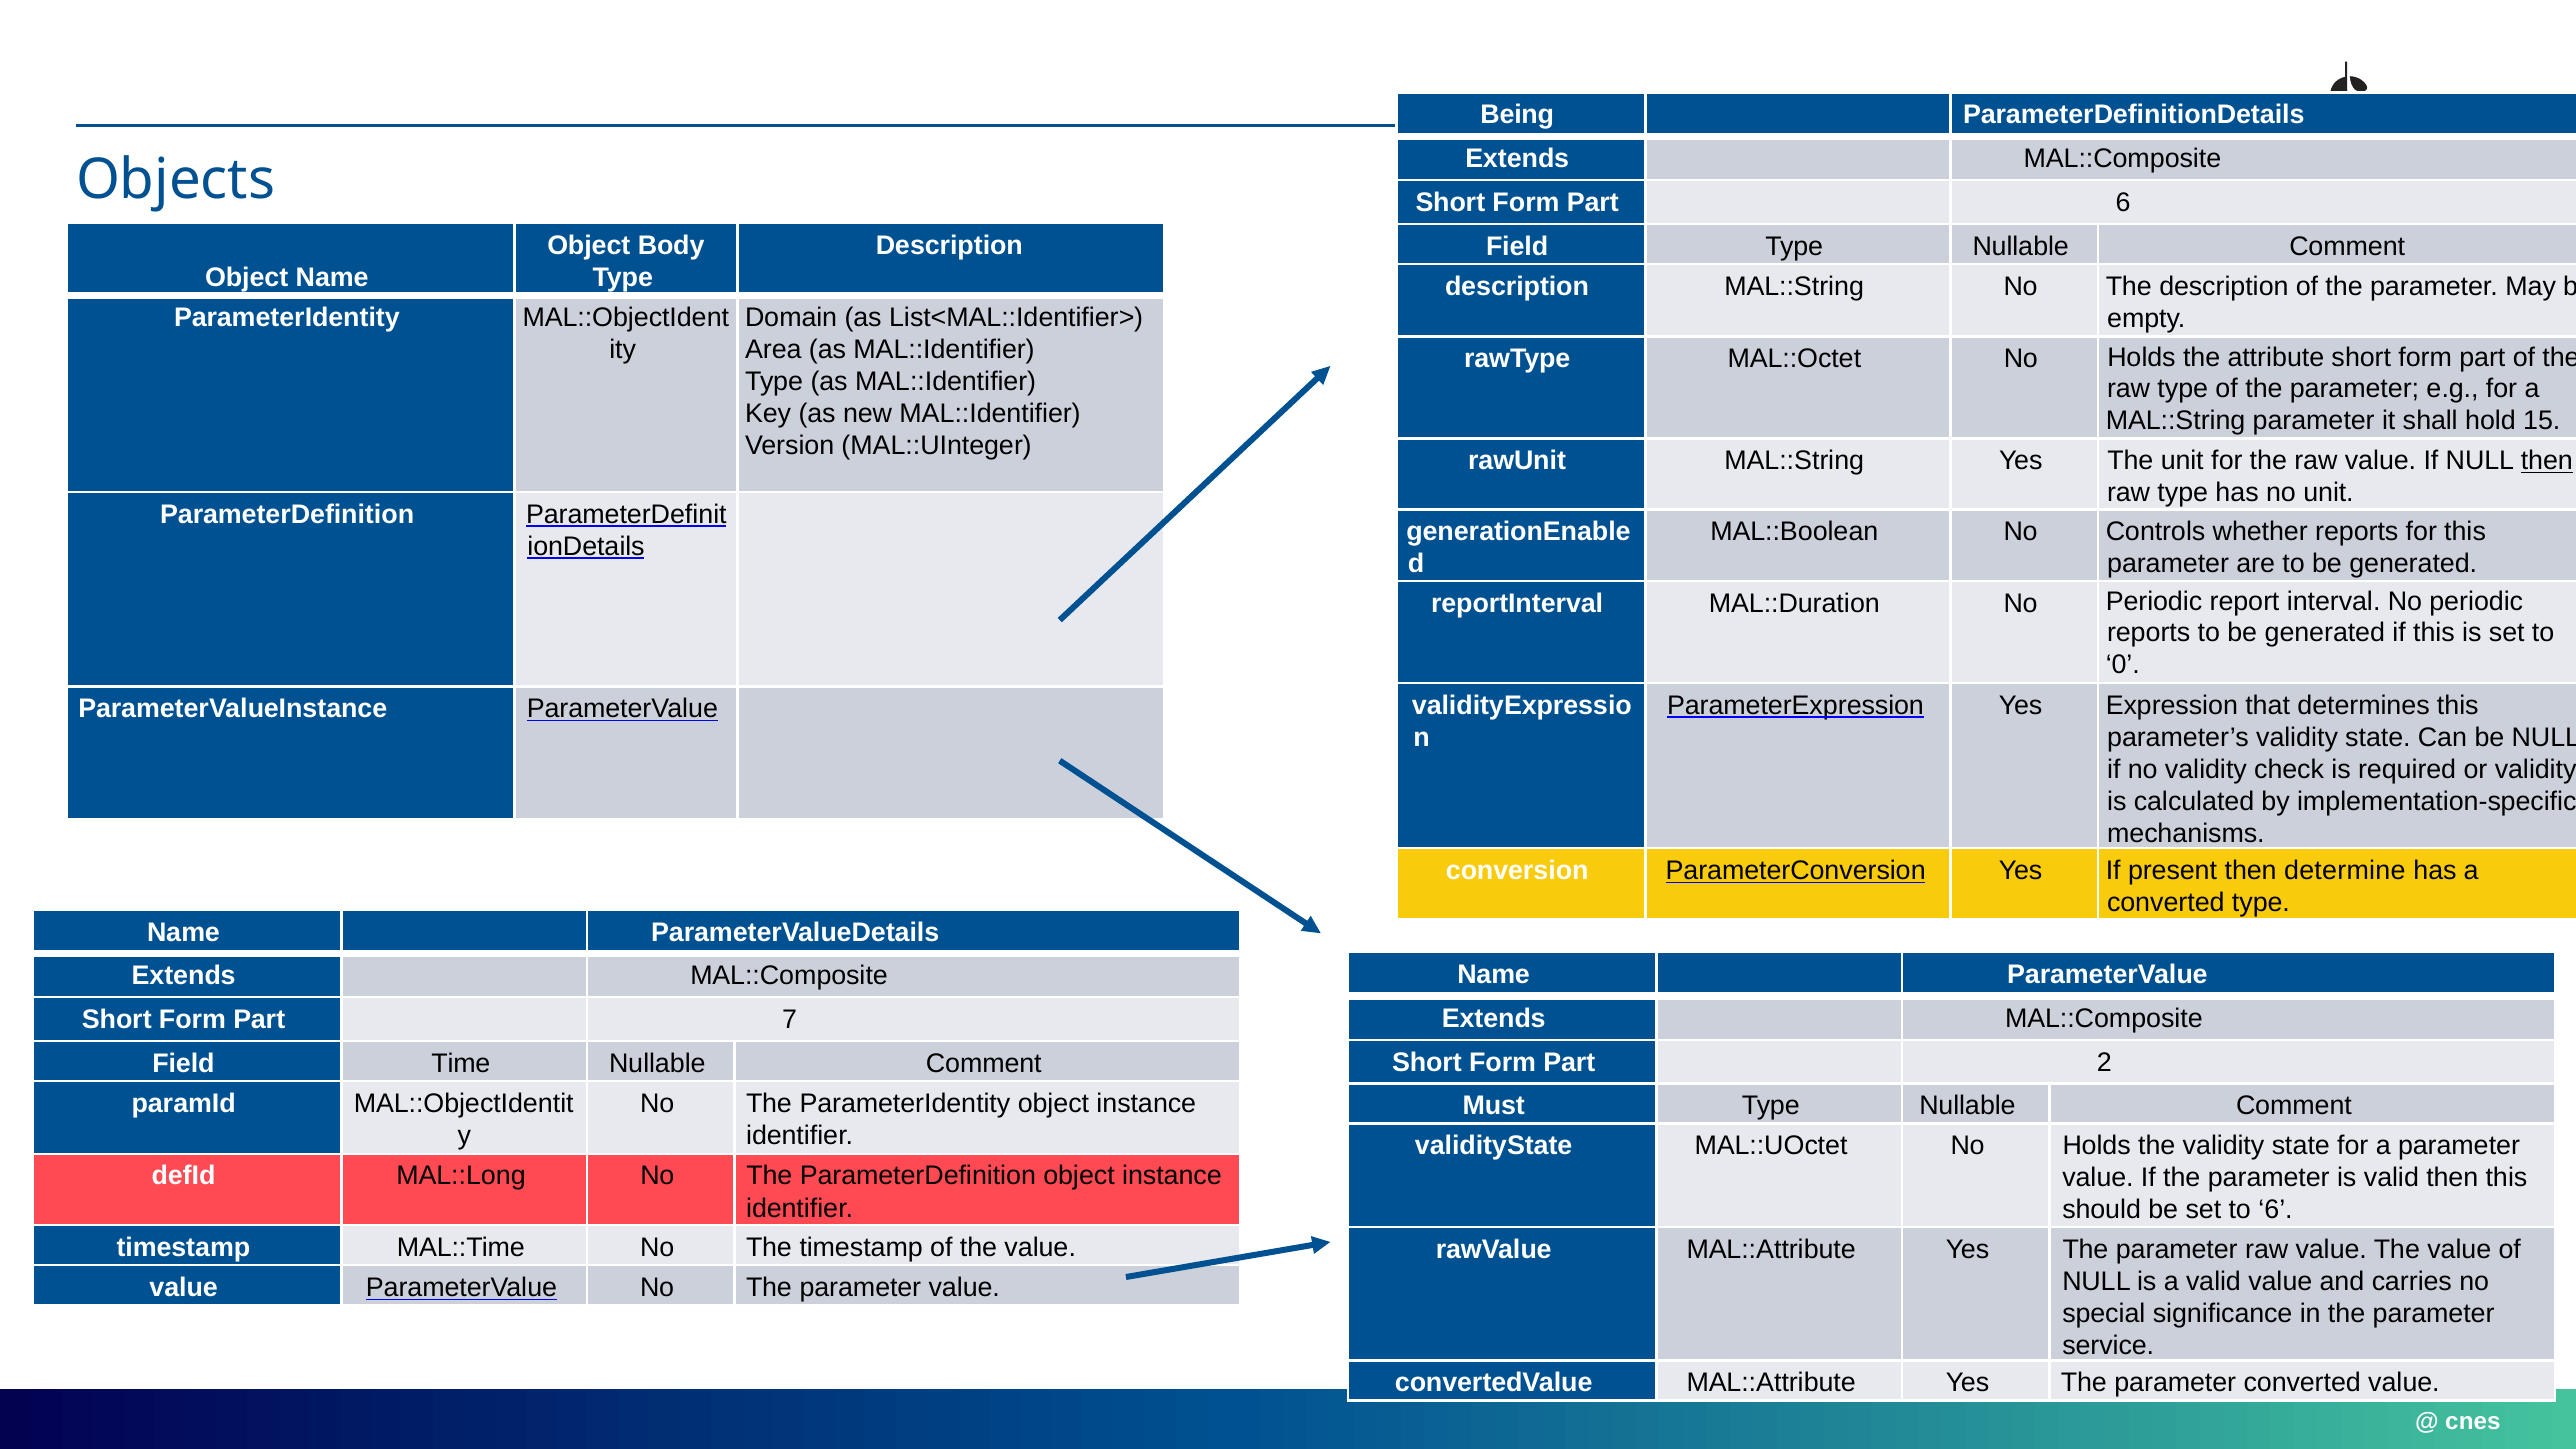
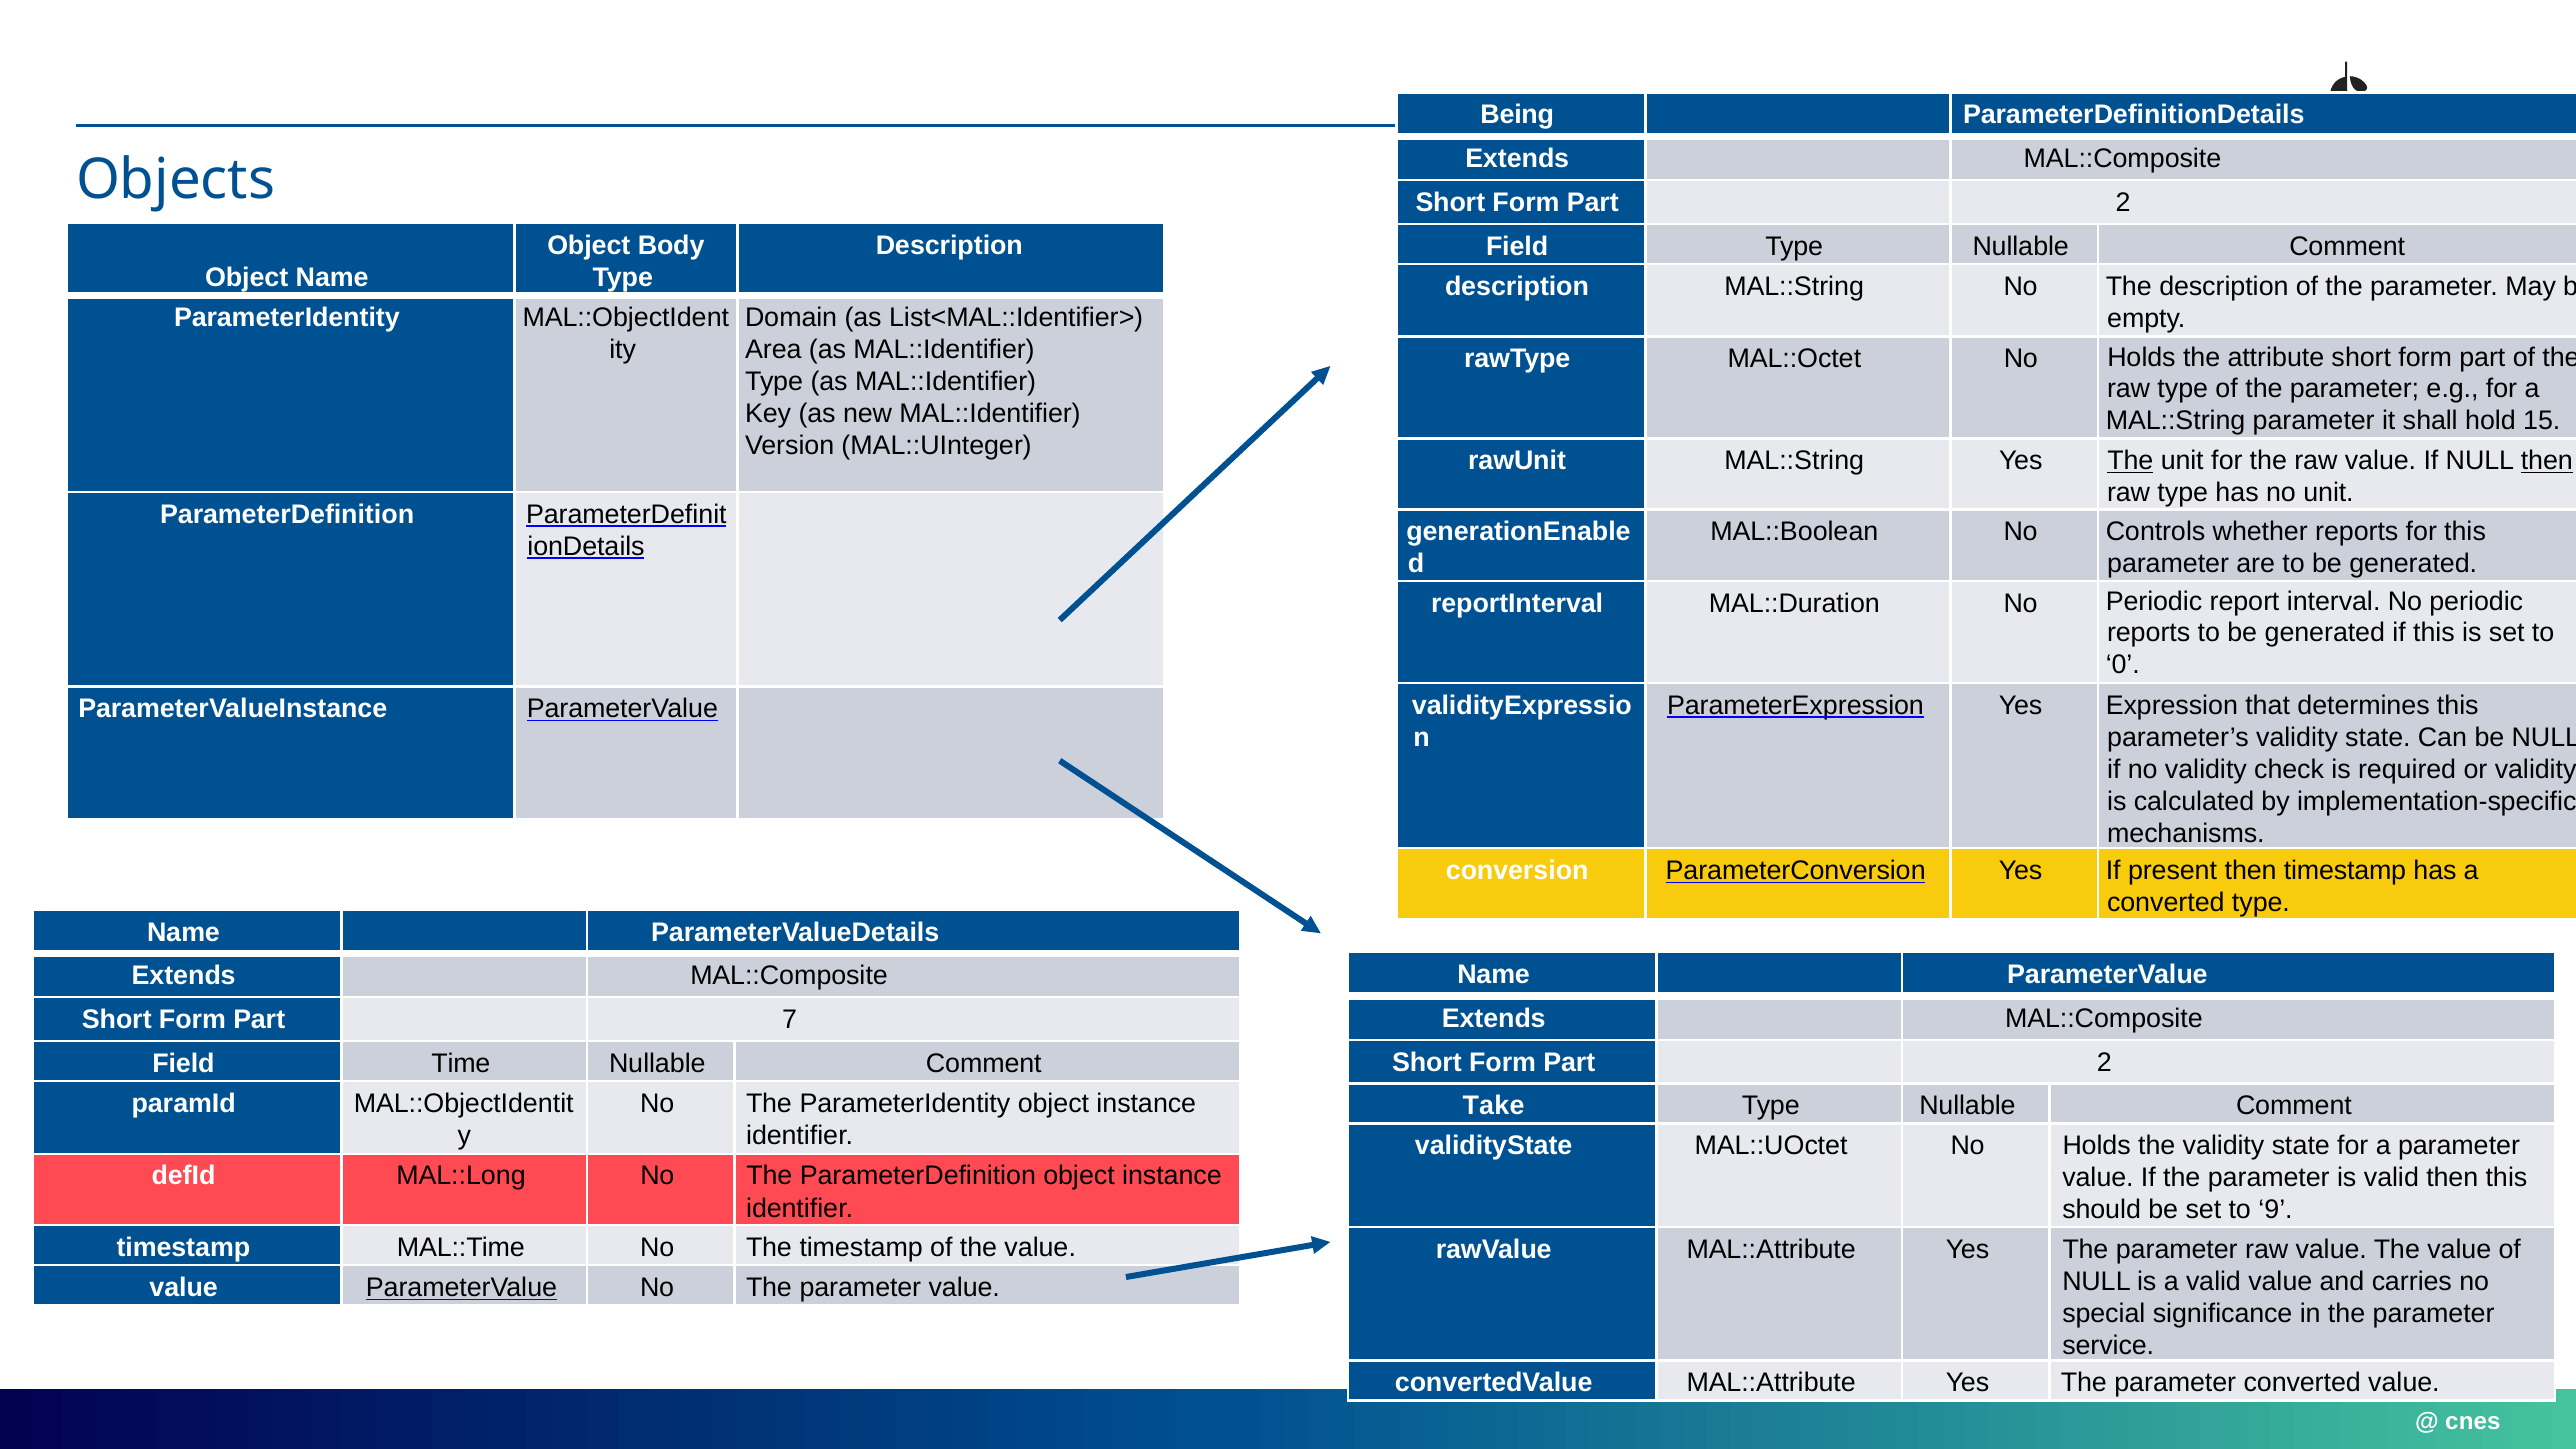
6: 6 -> 2 (2123, 203)
The underline: none -> present (2130, 461)
then determine: determine -> timestamp (2345, 870)
Must: Must -> Take (1494, 1106)
to 6: 6 -> 9 (2276, 1210)
